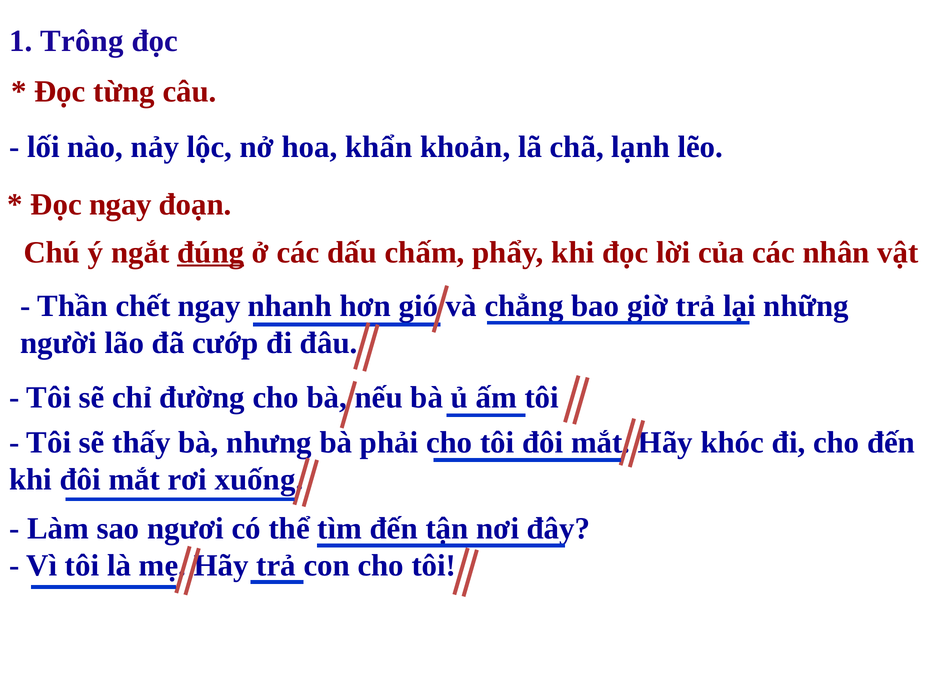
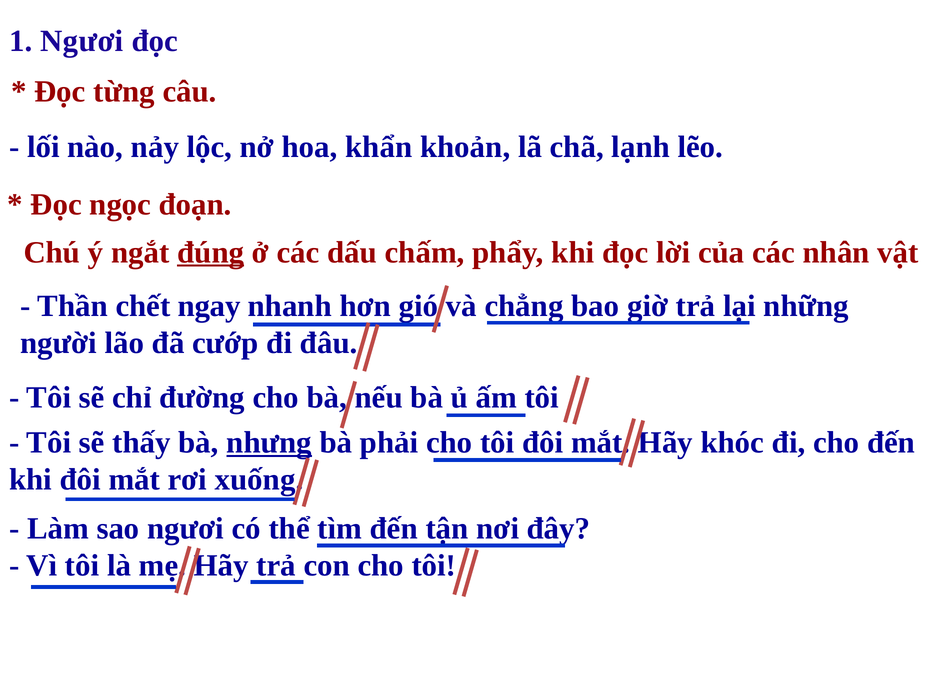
1 Trông: Trông -> Ngươi (82, 41)
Đọc ngay: ngay -> ngọc (120, 204)
nhưng underline: none -> present (269, 443)
